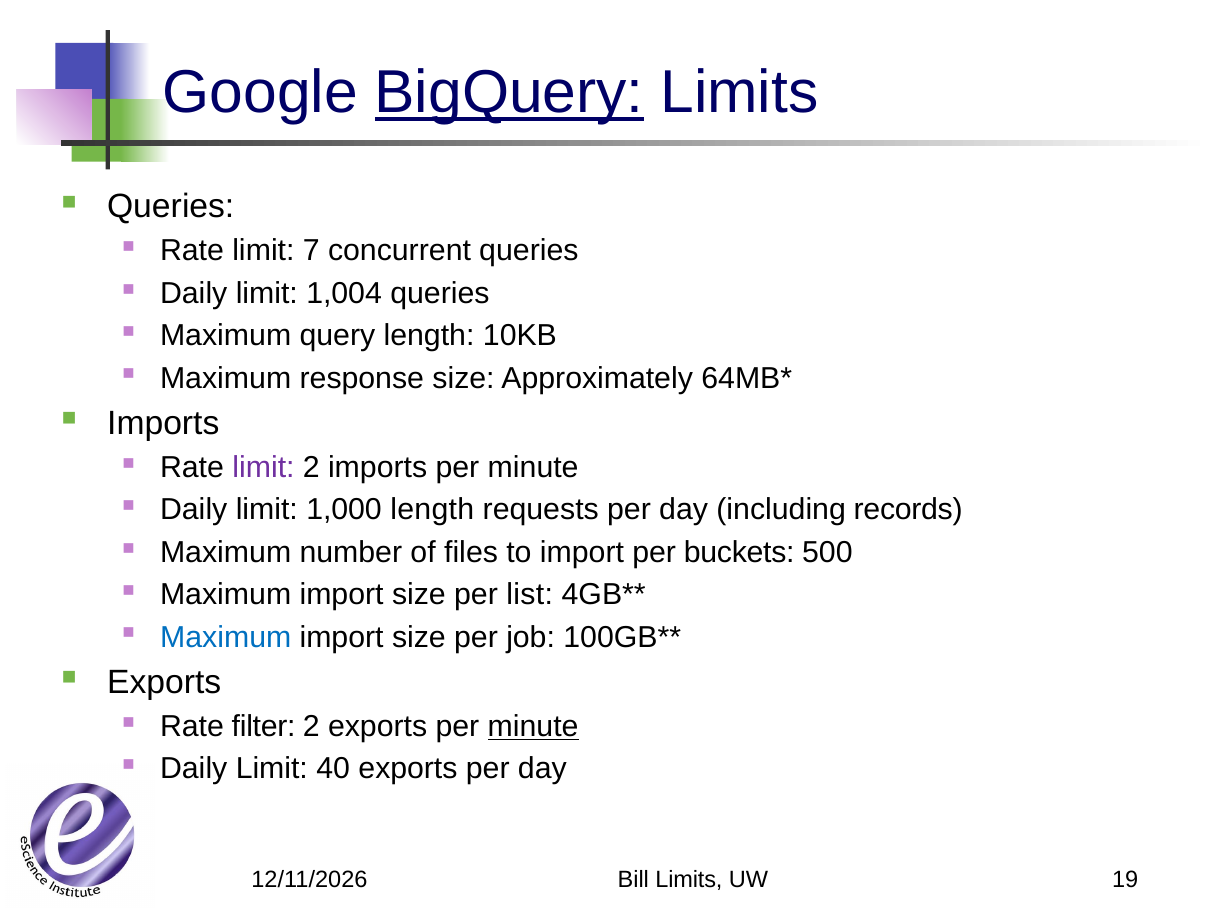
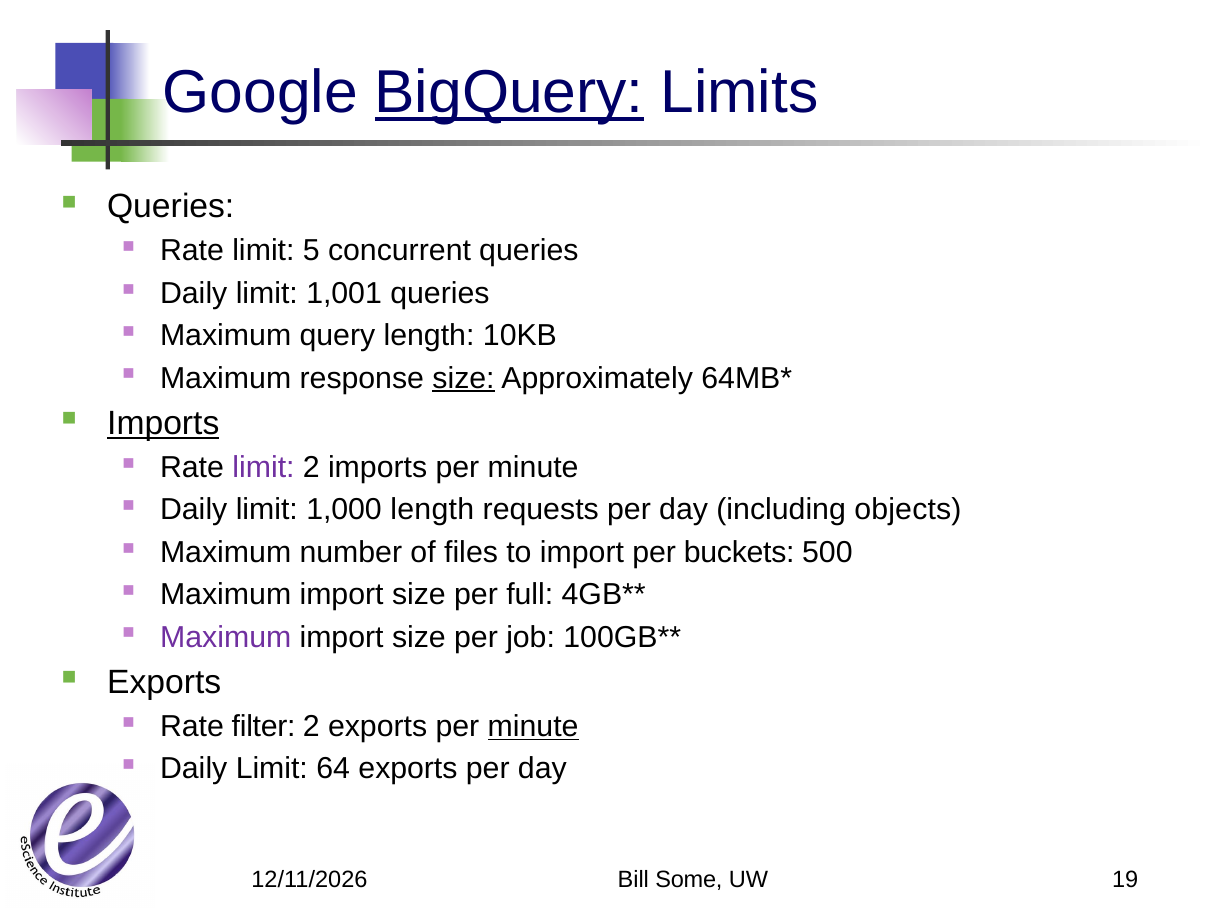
7: 7 -> 5 (311, 251)
1,004: 1,004 -> 1,001 (344, 293)
size underline: none -> present (464, 378)
Imports underline: none -> present (163, 424)
records: records -> objects (908, 510)
list: list -> full (530, 595)
Maximum colour: blue -> purple (226, 637)
40: 40 -> 64 (333, 769)
Bill Limits: Limits -> Some (689, 880)
